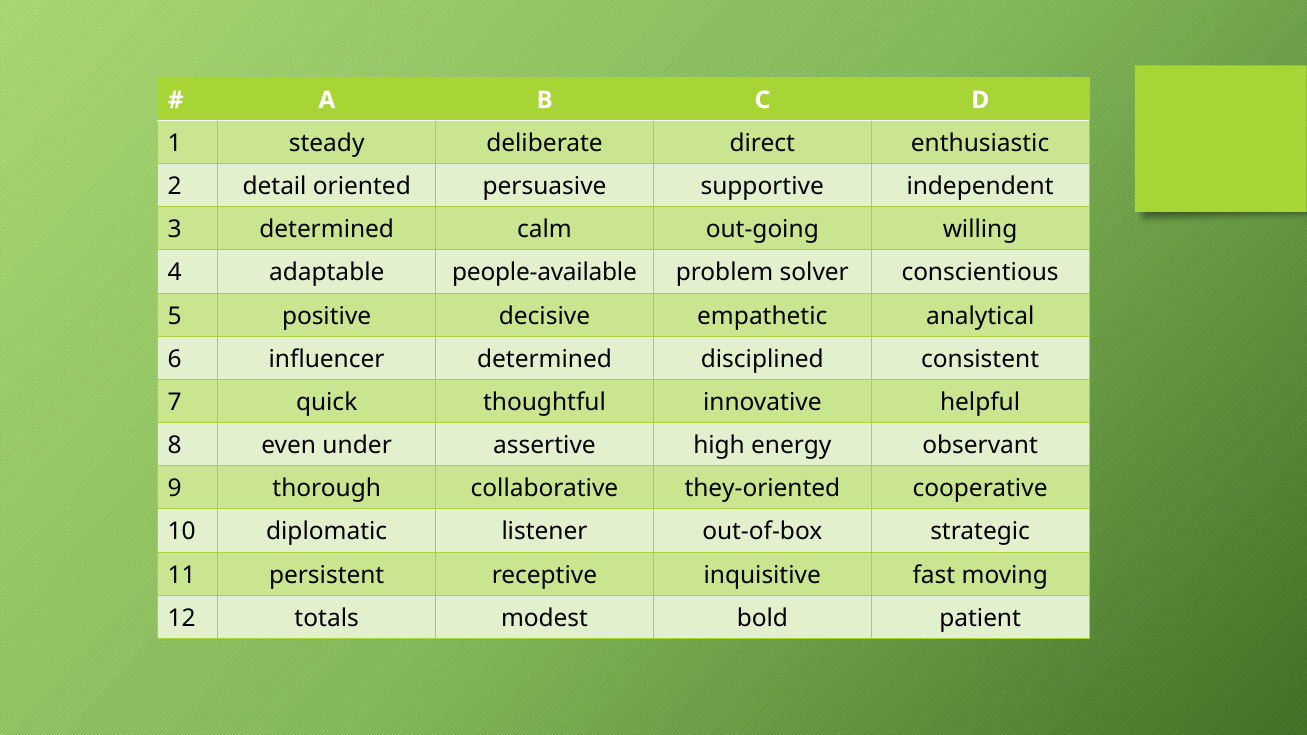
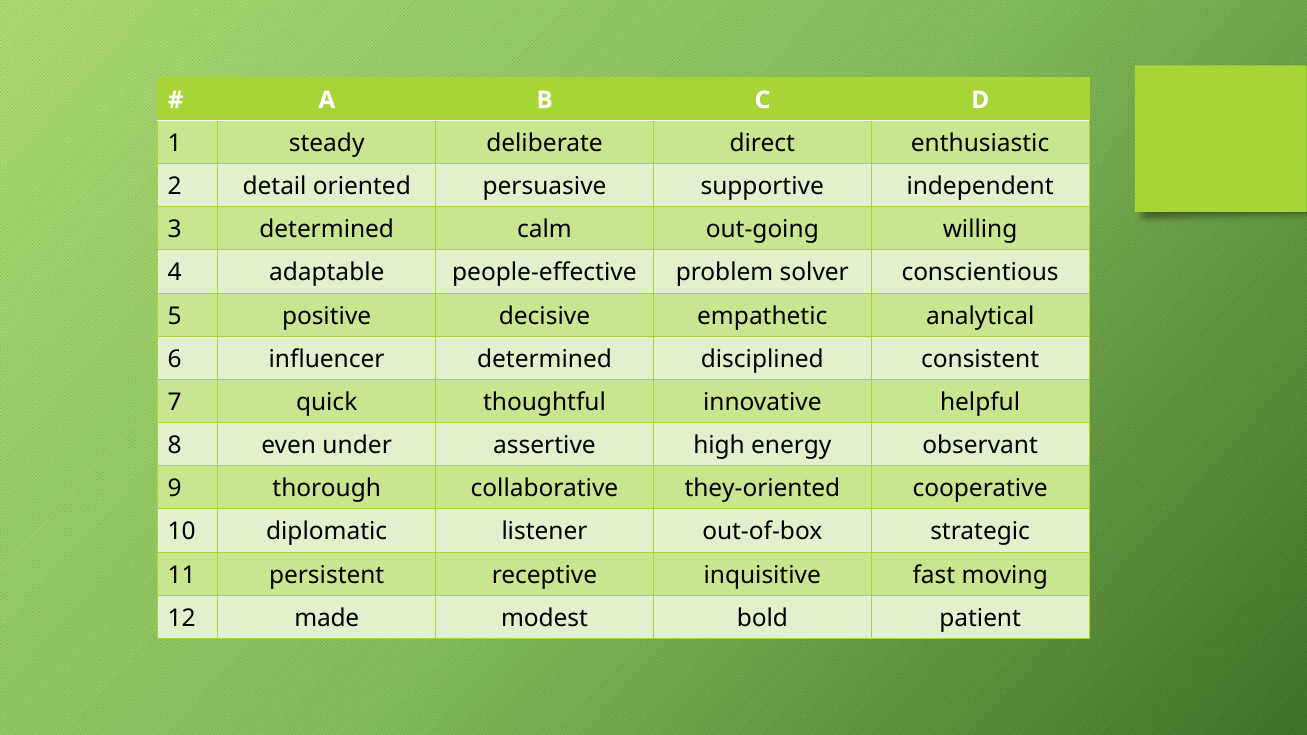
people-available: people-available -> people-effective (544, 273)
totals: totals -> made (327, 618)
